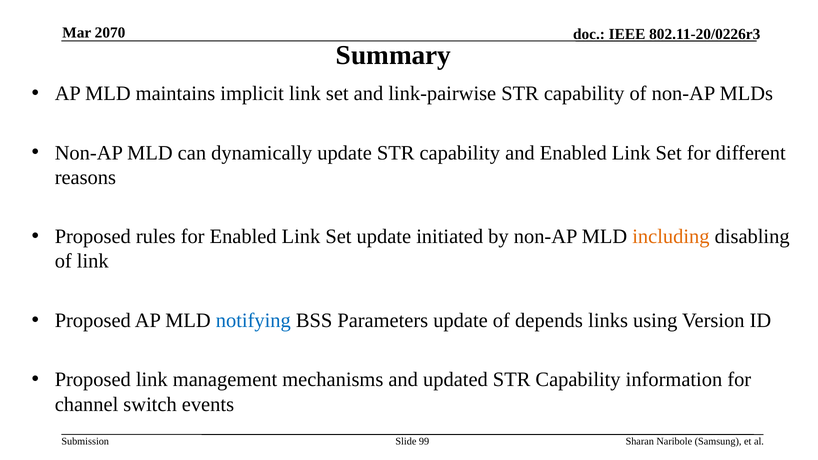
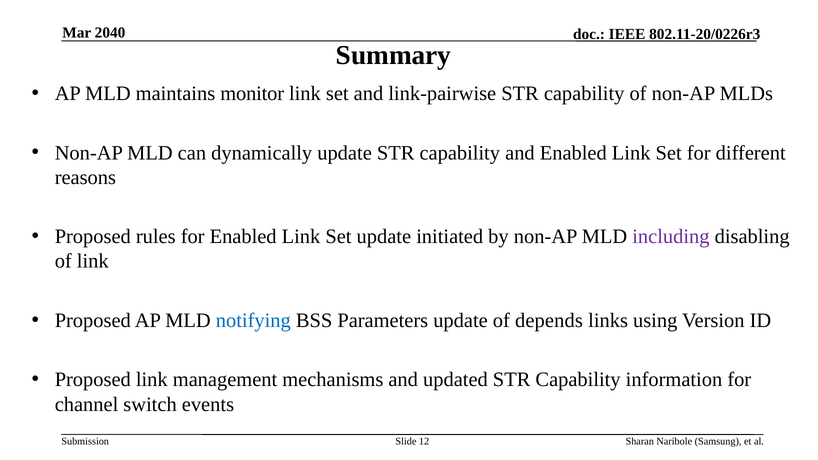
2070: 2070 -> 2040 (110, 33)
implicit: implicit -> monitor (252, 93)
including colour: orange -> purple (671, 237)
99: 99 -> 12 (424, 441)
